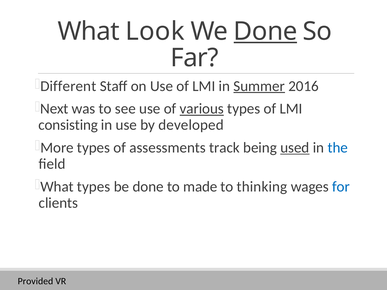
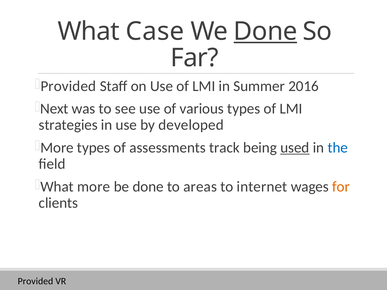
Look: Look -> Case (155, 31)
Different: Different -> Provided (68, 86)
Summer underline: present -> none (259, 86)
various underline: present -> none (202, 109)
consisting: consisting -> strategies (68, 125)
What types: types -> more (94, 187)
made: made -> areas (200, 187)
thinking: thinking -> internet (262, 187)
for colour: blue -> orange (341, 187)
